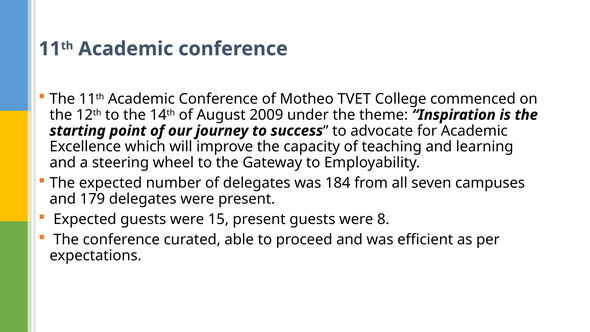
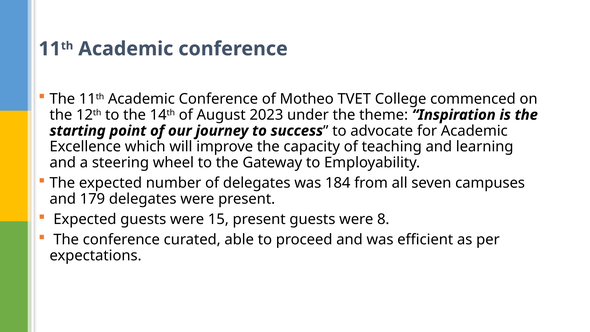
2009: 2009 -> 2023 (266, 115)
